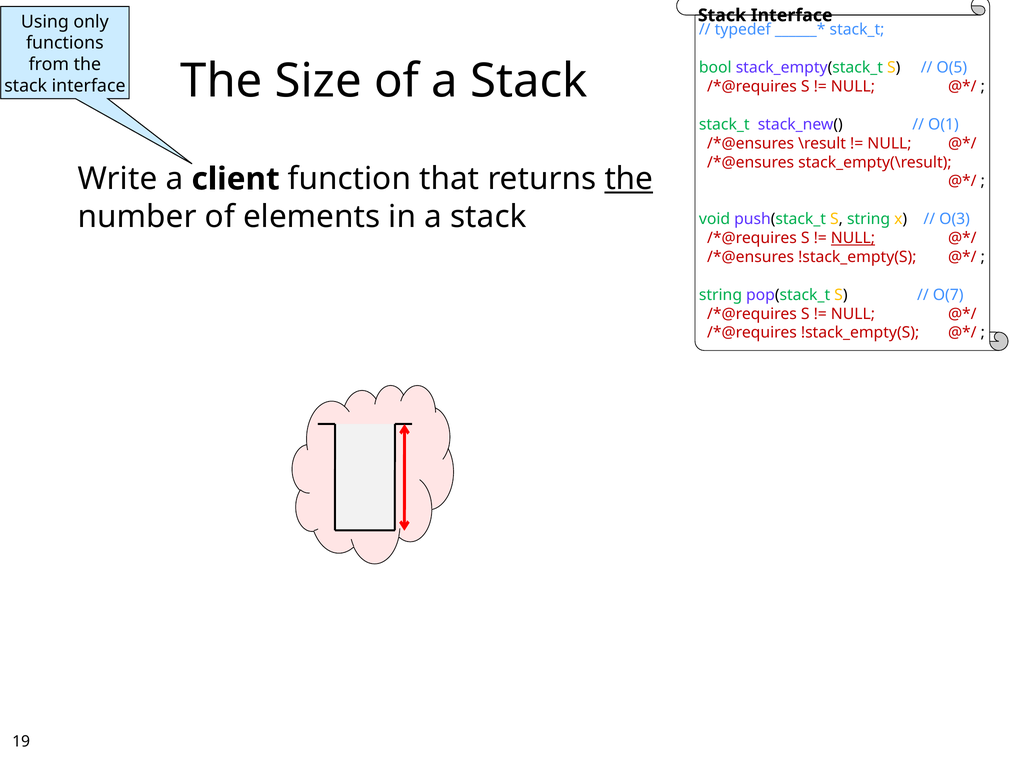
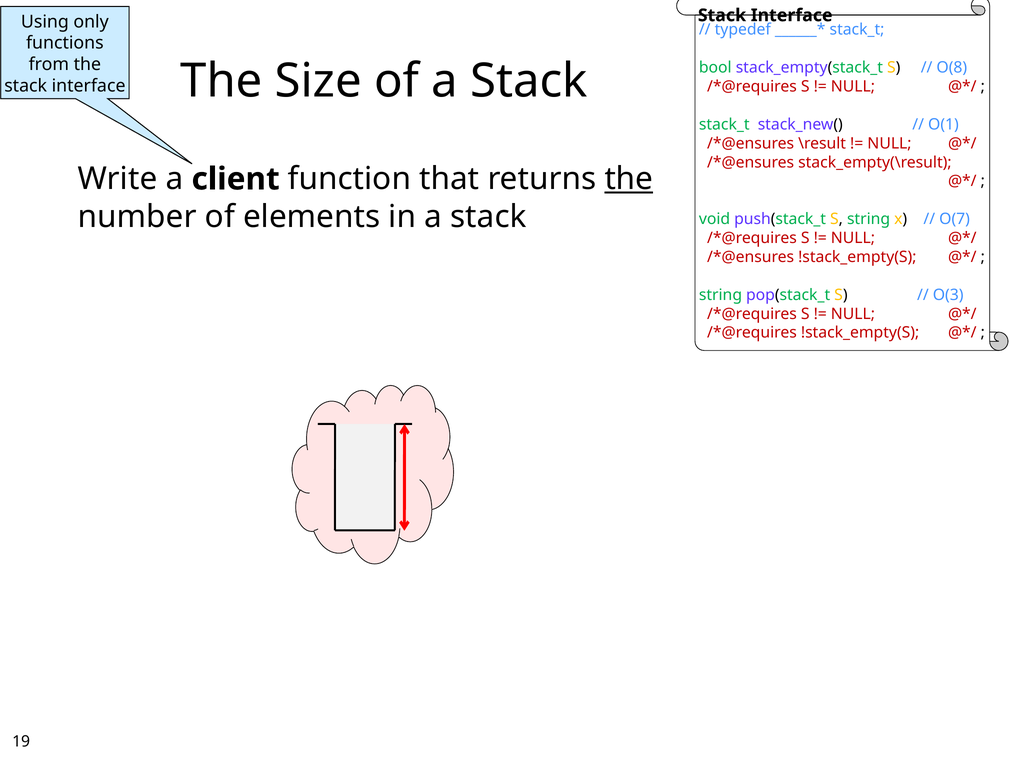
O(5: O(5 -> O(8 (952, 68)
O(3: O(3 -> O(7 (955, 219)
NULL underline: present -> none (853, 238)
O(7: O(7 -> O(3 (948, 295)
